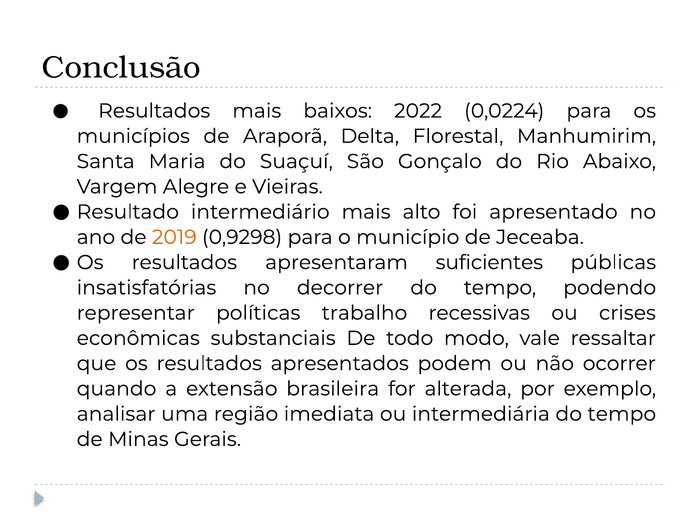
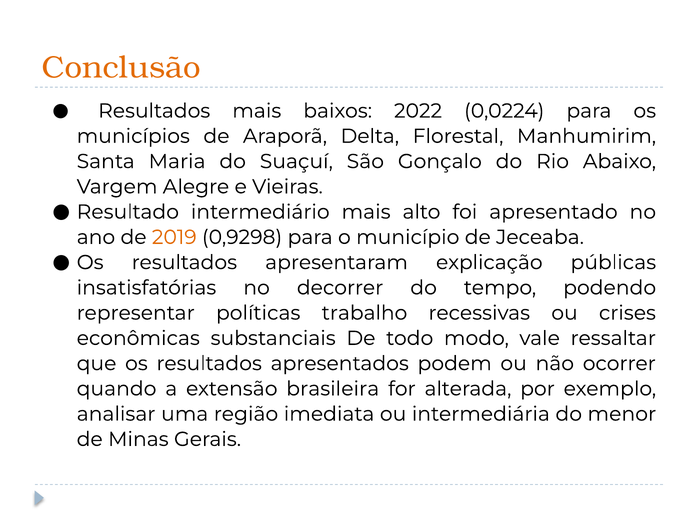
Conclusão colour: black -> orange (121, 67)
suficientes: suficientes -> explicação (489, 263)
intermediária do tempo: tempo -> menor (622, 414)
